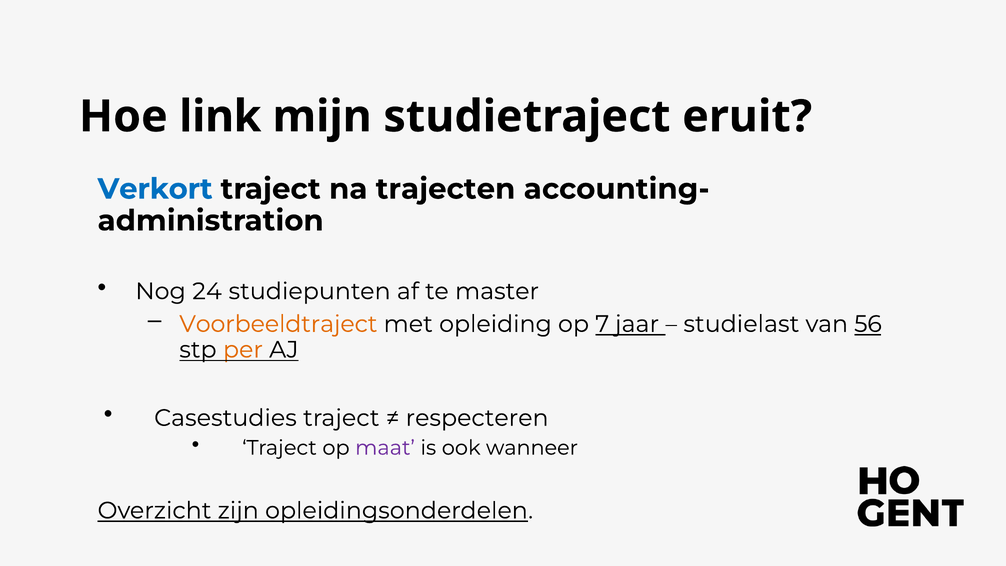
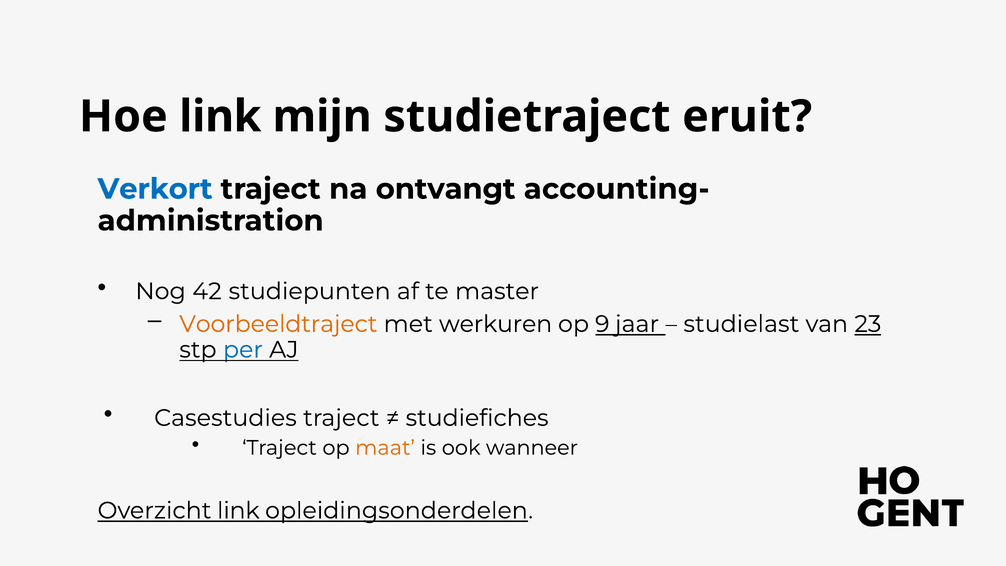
trajecten: trajecten -> ontvangt (446, 189)
24: 24 -> 42 (207, 291)
opleiding: opleiding -> werkuren (496, 324)
7: 7 -> 9 (602, 324)
56: 56 -> 23 (868, 324)
per colour: orange -> blue (243, 350)
respecteren: respecteren -> studiefiches (477, 418)
maat colour: purple -> orange (385, 448)
Overzicht zijn: zijn -> link (238, 510)
